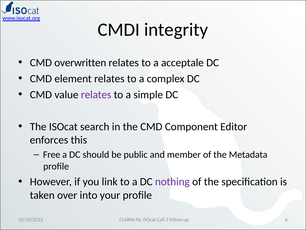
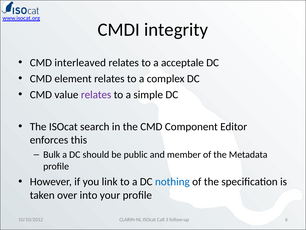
overwritten: overwritten -> interleaved (80, 62)
Free: Free -> Bulk (52, 154)
nothing colour: purple -> blue (172, 181)
